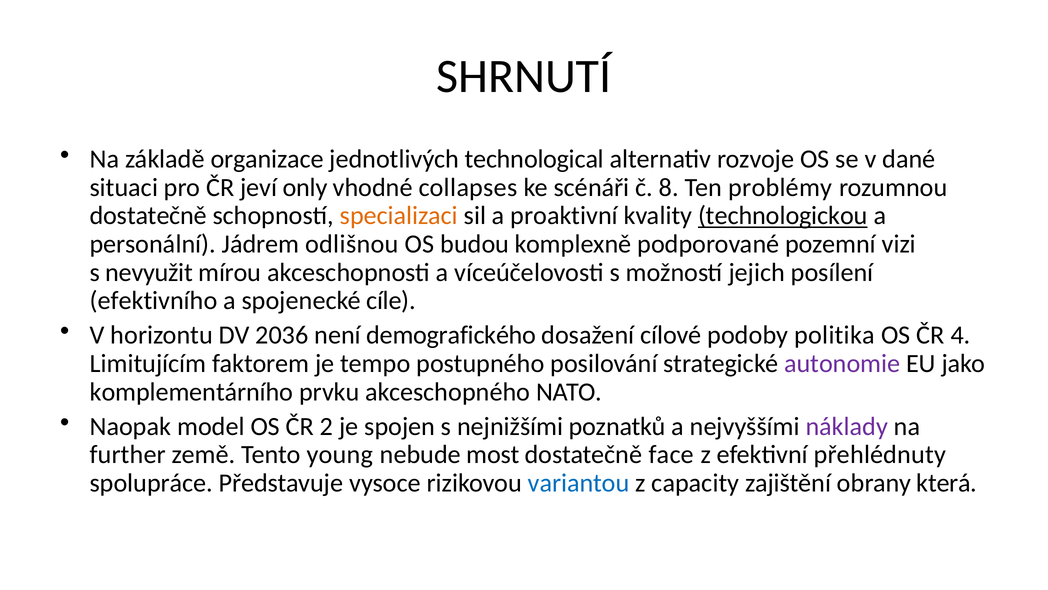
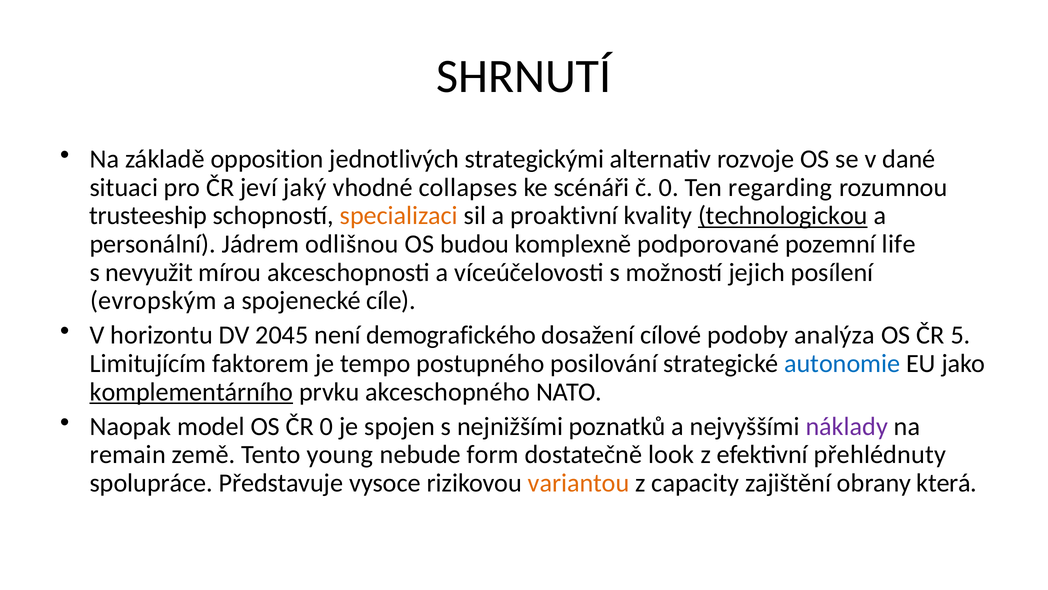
organizace: organizace -> opposition (267, 159)
technological: technological -> strategickými (534, 159)
only: only -> jaký (305, 187)
č 8: 8 -> 0 (669, 187)
problémy: problémy -> regarding (780, 187)
dostatečně: dostatečně -> trusteeship (148, 216)
vizi: vizi -> life (899, 244)
efektivního: efektivního -> evropským (153, 300)
2036: 2036 -> 2045 (282, 335)
politika: politika -> analýza (834, 335)
4: 4 -> 5 (960, 335)
autonomie colour: purple -> blue (842, 363)
komplementárního underline: none -> present (191, 392)
ČR 2: 2 -> 0 (327, 426)
further: further -> remain (128, 454)
most: most -> form (493, 454)
face: face -> look (671, 454)
variantou colour: blue -> orange (579, 483)
